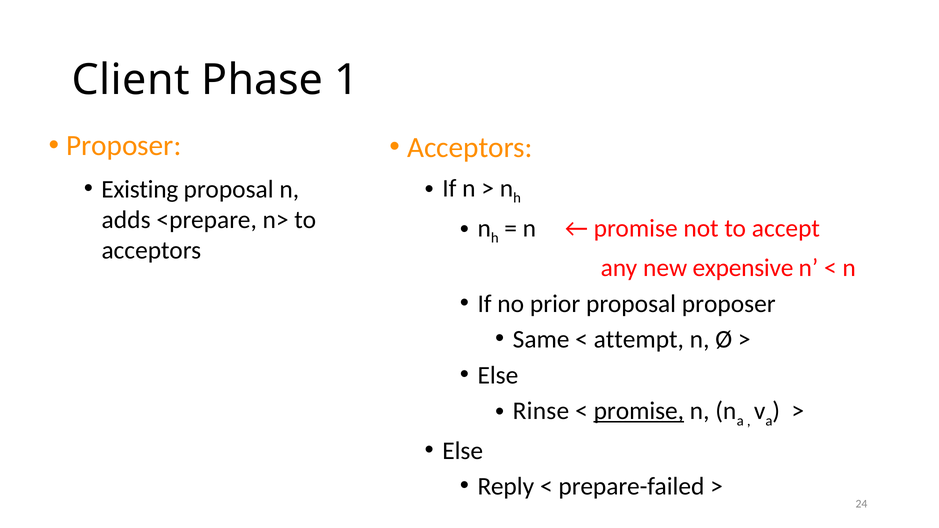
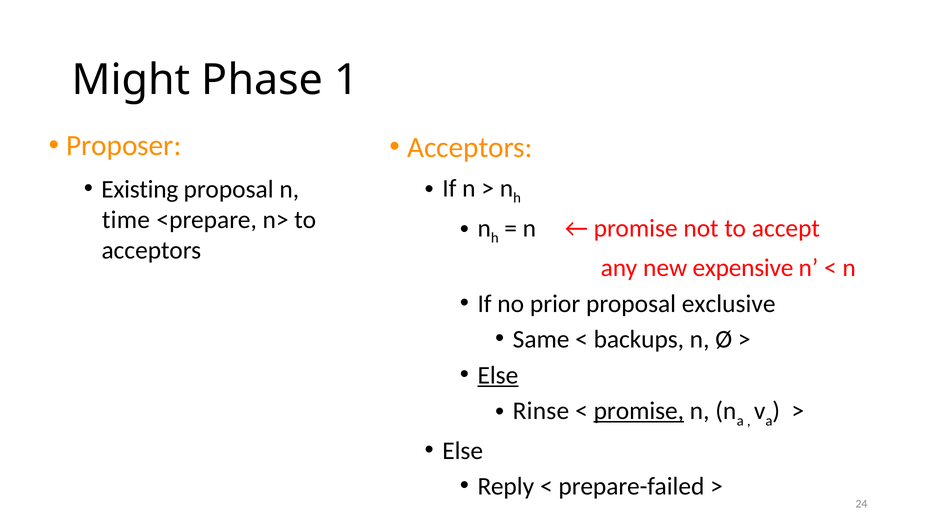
Client: Client -> Might (131, 80)
adds: adds -> time (126, 220)
proposal proposer: proposer -> exclusive (729, 304)
attempt: attempt -> backups (639, 340)
Else underline: none -> present (498, 375)
